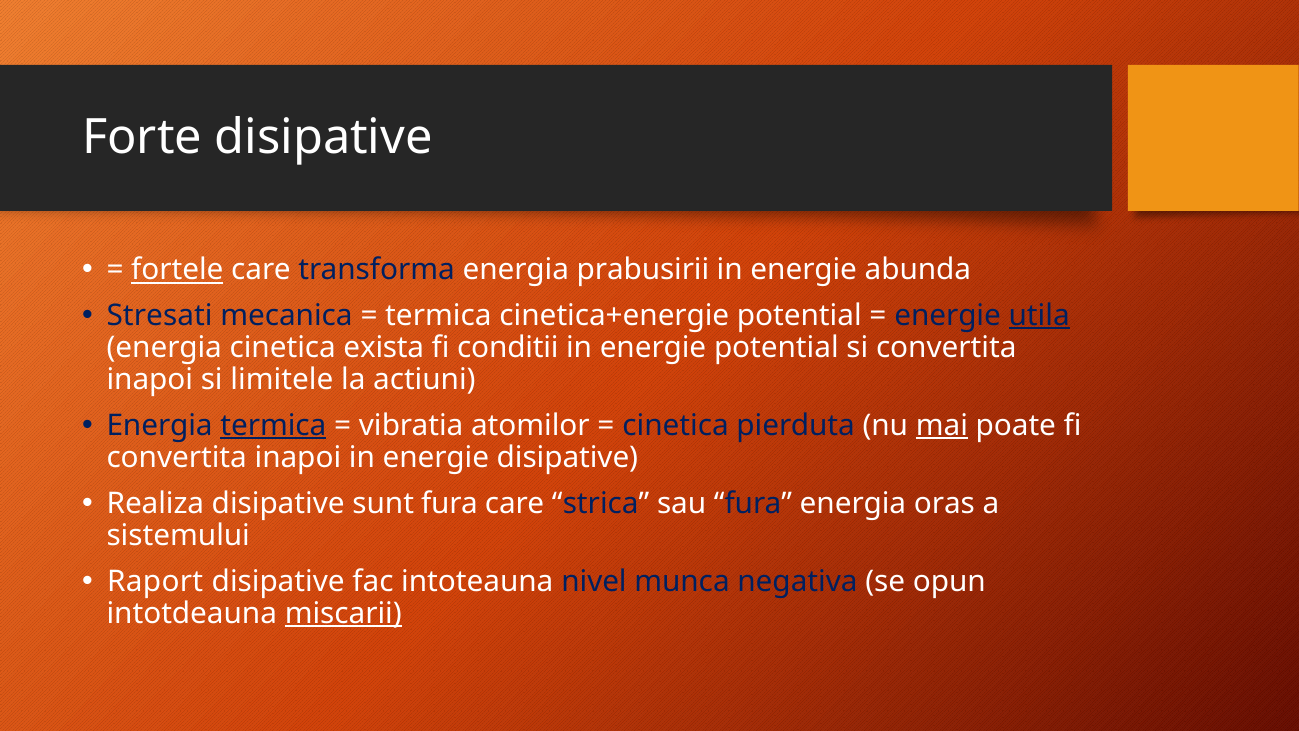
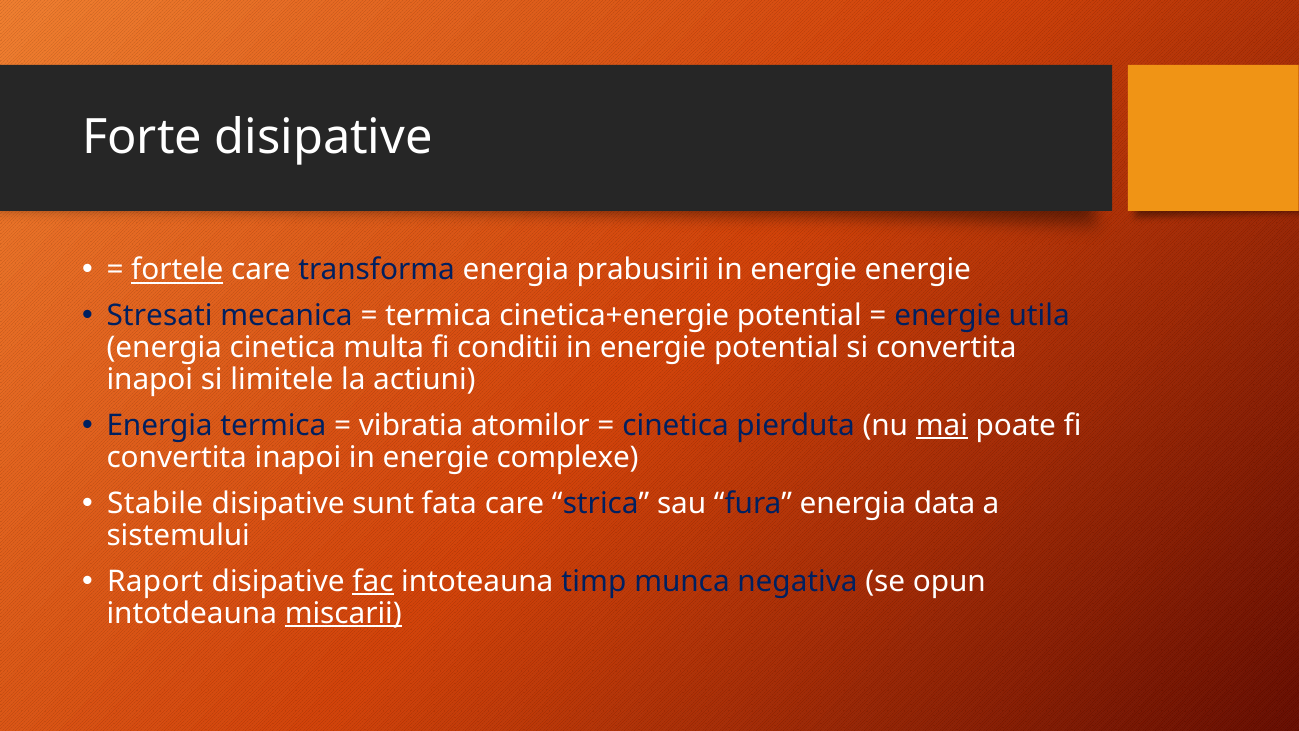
energie abunda: abunda -> energie (918, 270)
utila underline: present -> none (1039, 315)
exista: exista -> multa (384, 348)
termica underline: present -> none (273, 425)
energie disipative: disipative -> complexe (568, 458)
Realiza: Realiza -> Stabile (155, 503)
sunt fura: fura -> fata (449, 503)
oras: oras -> data (945, 503)
fac underline: none -> present (373, 581)
nivel: nivel -> timp (594, 581)
